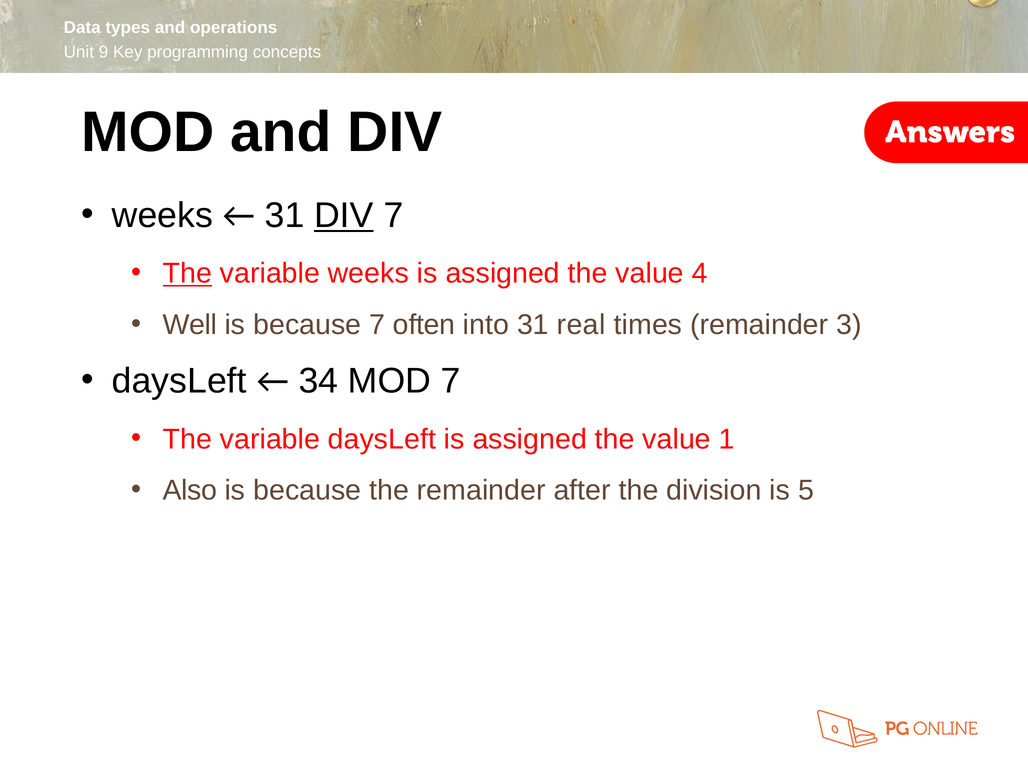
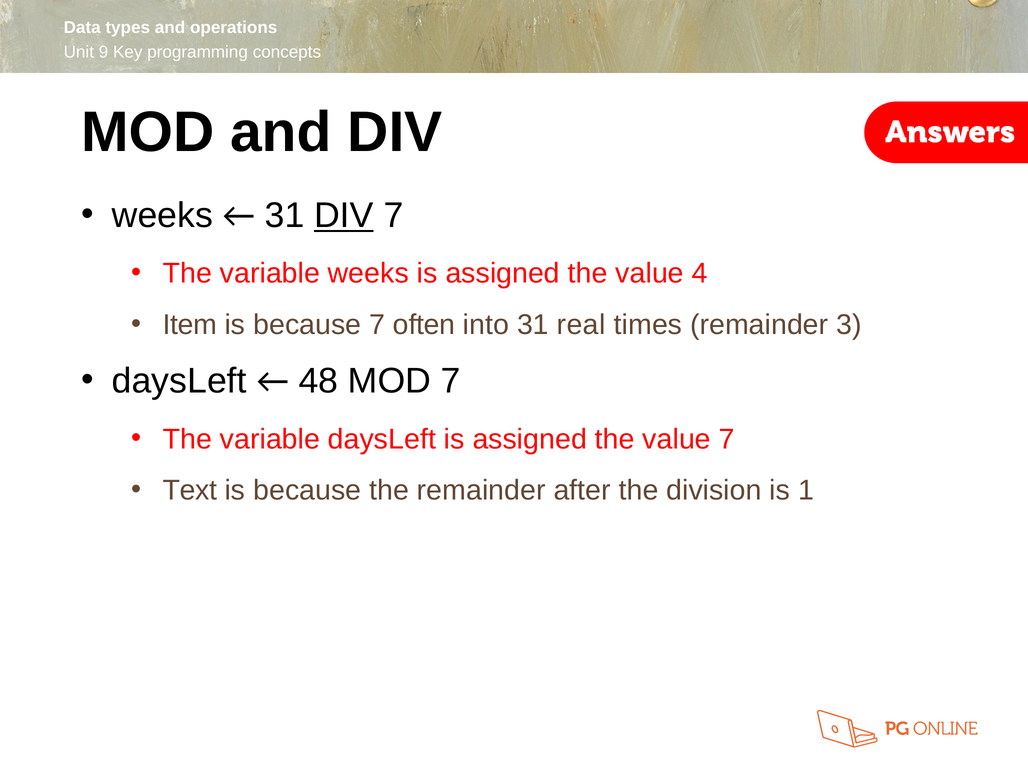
The underline: present -> none (187, 274)
Well: Well -> Item (190, 325)
34: 34 -> 48 (318, 381)
value 1: 1 -> 7 (727, 439)
Also: Also -> Text (190, 491)
5: 5 -> 1 (806, 491)
